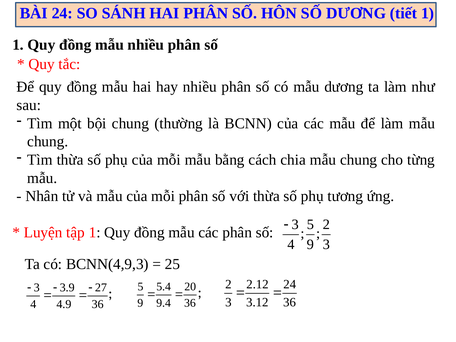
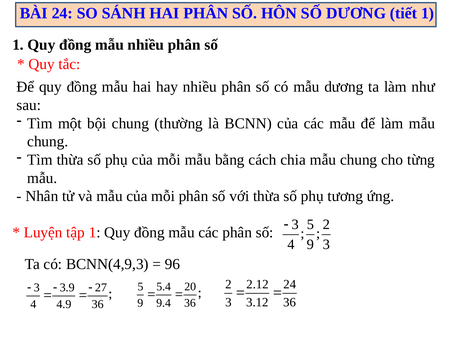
25: 25 -> 96 (172, 264)
